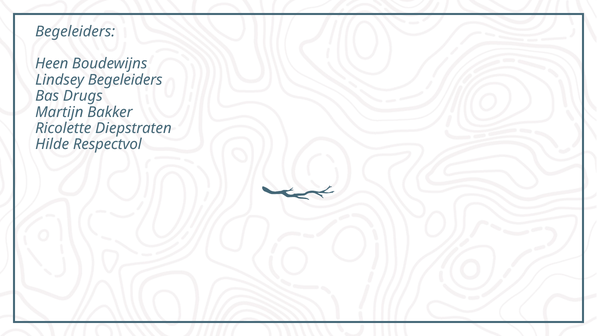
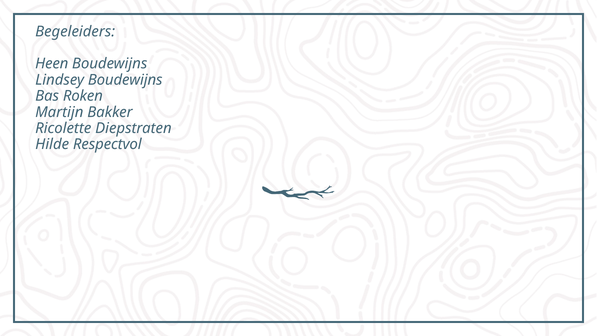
Lindsey Begeleiders: Begeleiders -> Boudewijns (125, 80)
Drugs: Drugs -> Roken (83, 96)
